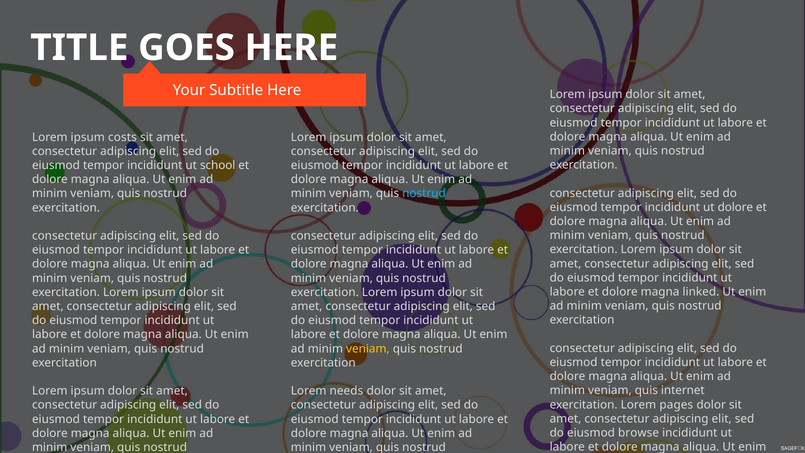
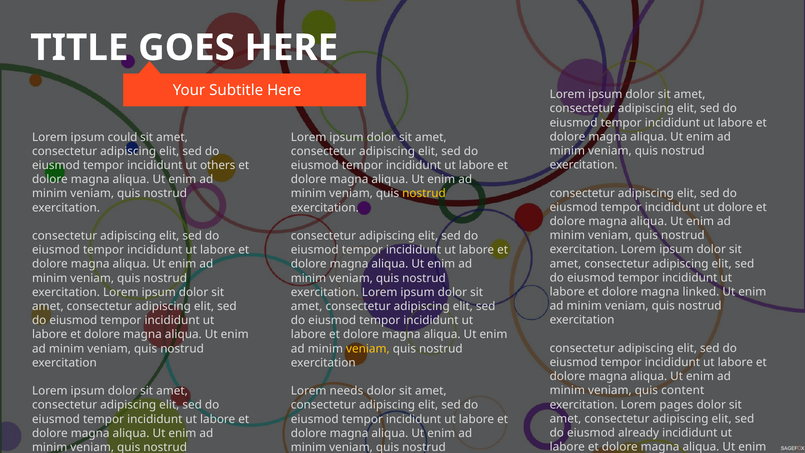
costs: costs -> could (123, 137)
school: school -> others (218, 165)
nostrud colour: light blue -> yellow (424, 193)
internet: internet -> content (683, 390)
browse: browse -> already (639, 433)
